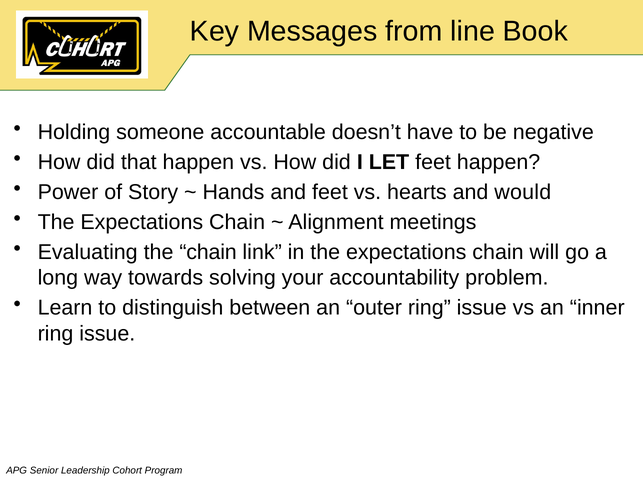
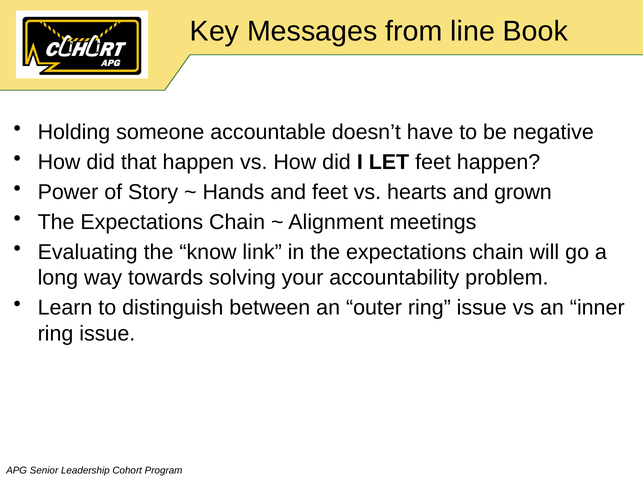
would: would -> grown (523, 192)
the chain: chain -> know (208, 252)
